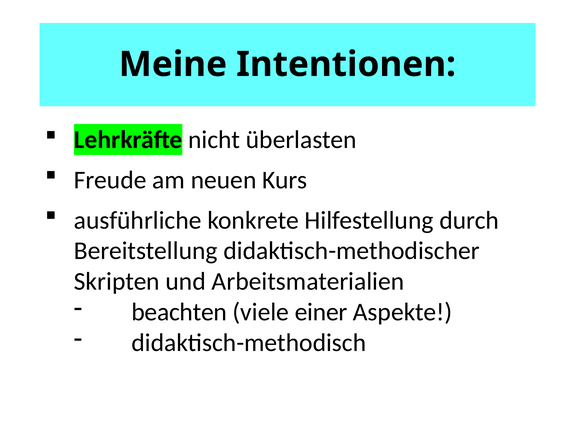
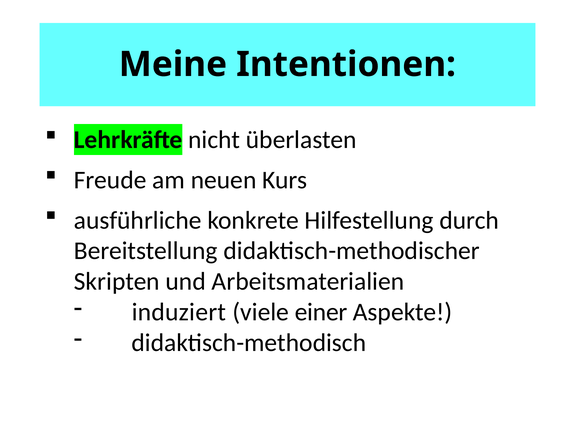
beachten: beachten -> induziert (179, 312)
